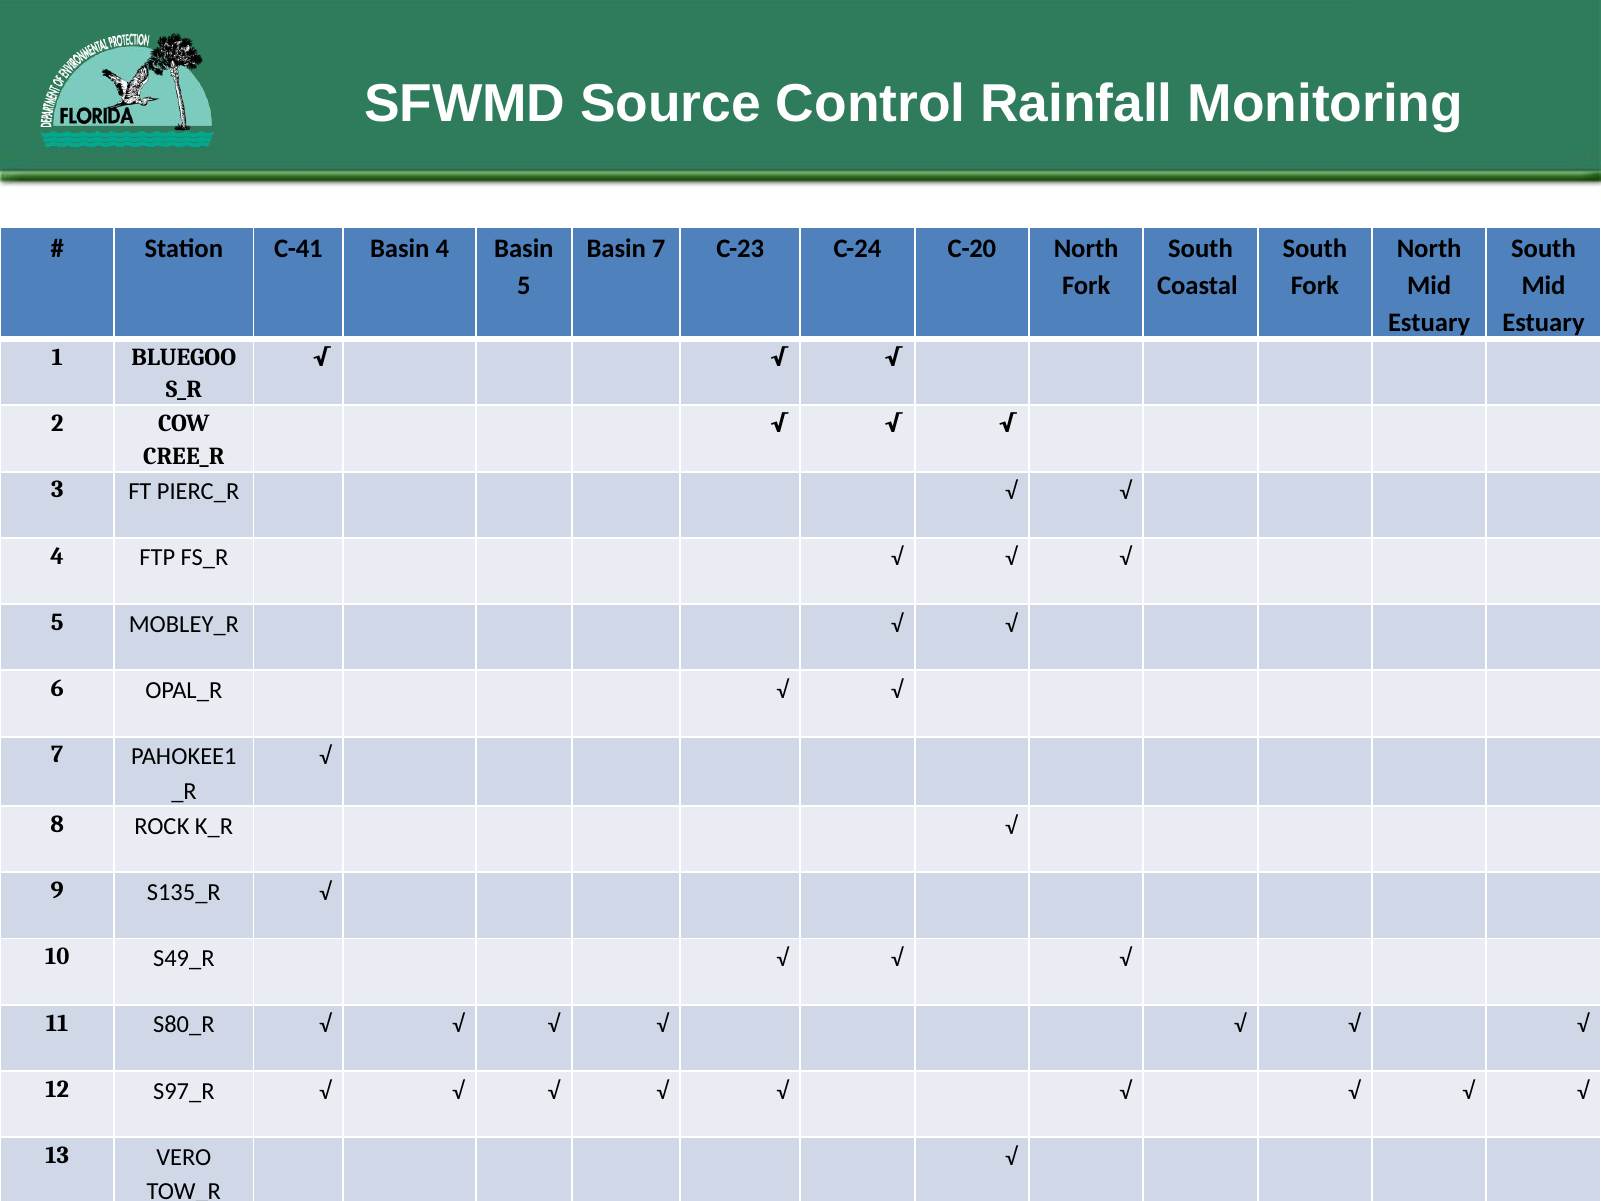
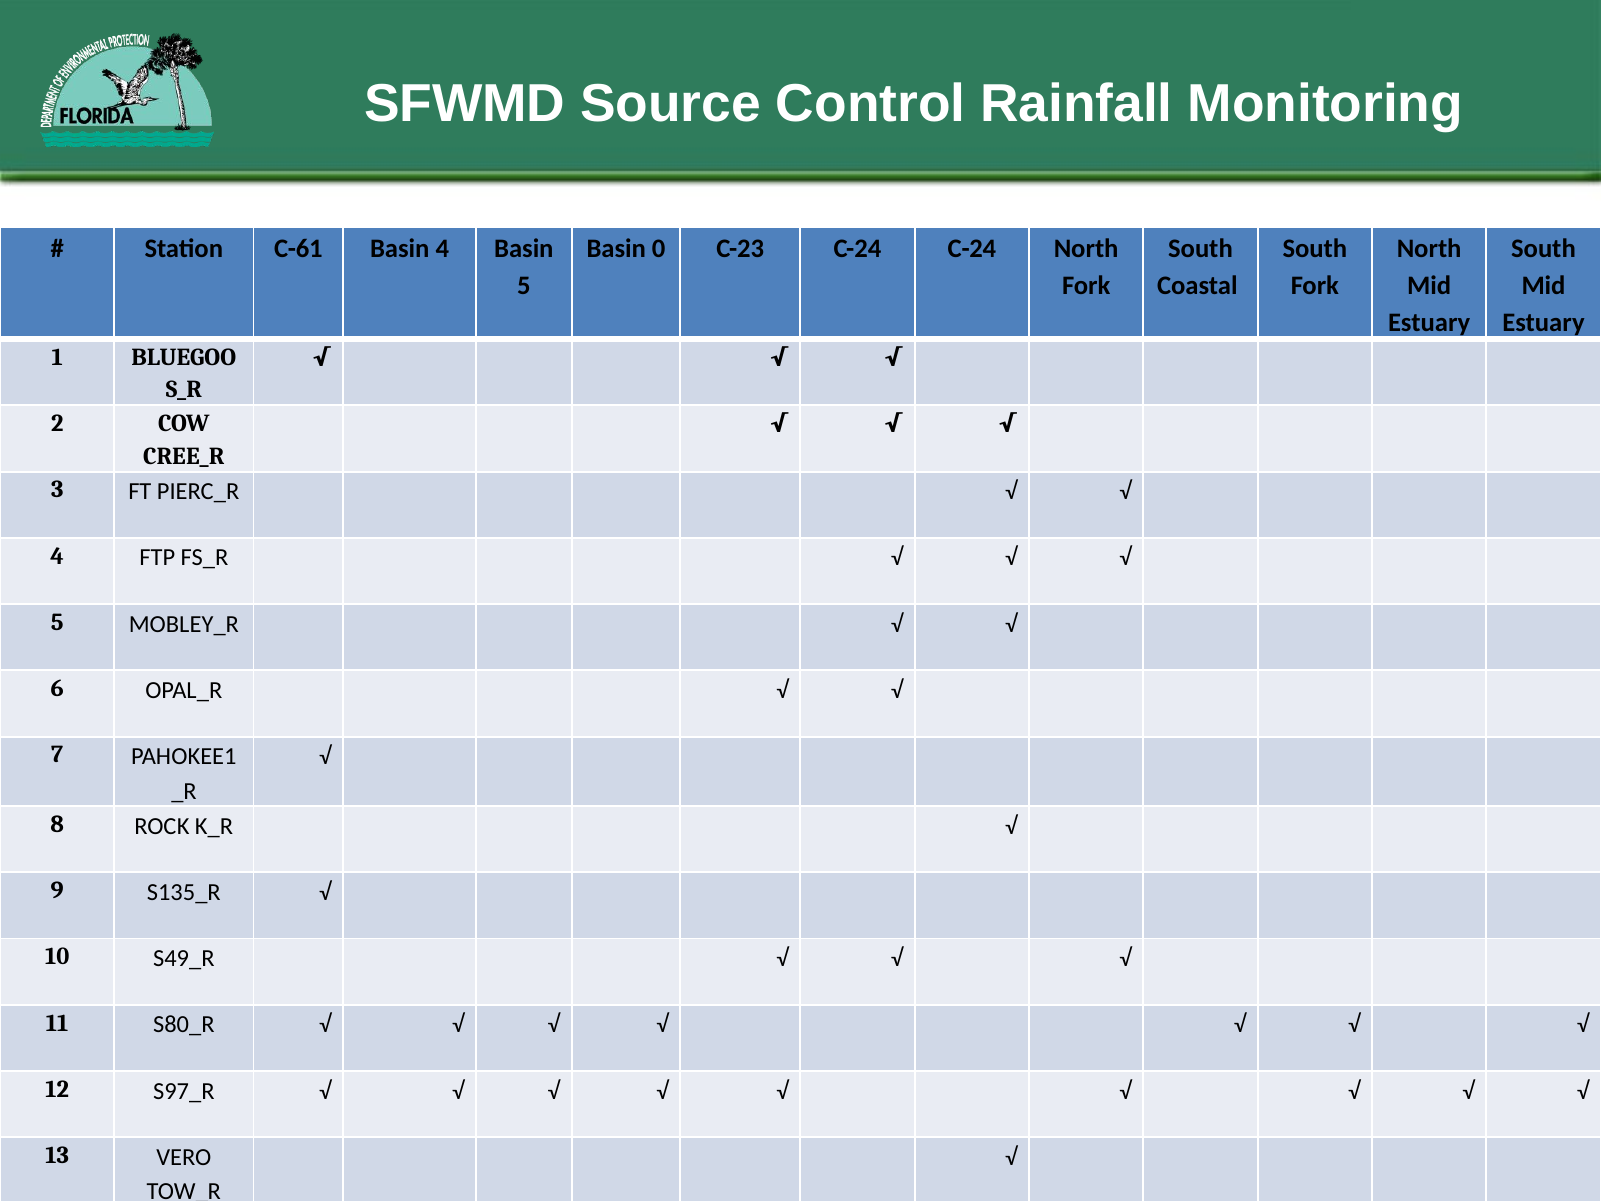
C-41: C-41 -> C-61 (298, 248)
Basin 7: 7 -> 0 (659, 248)
C-24 C-20: C-20 -> C-24 (972, 248)
